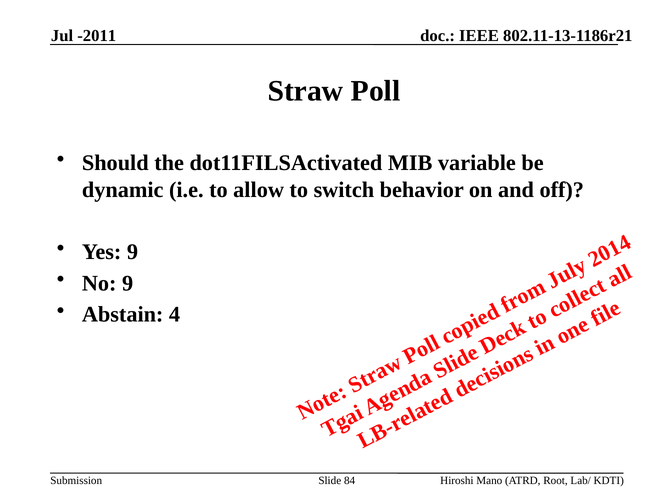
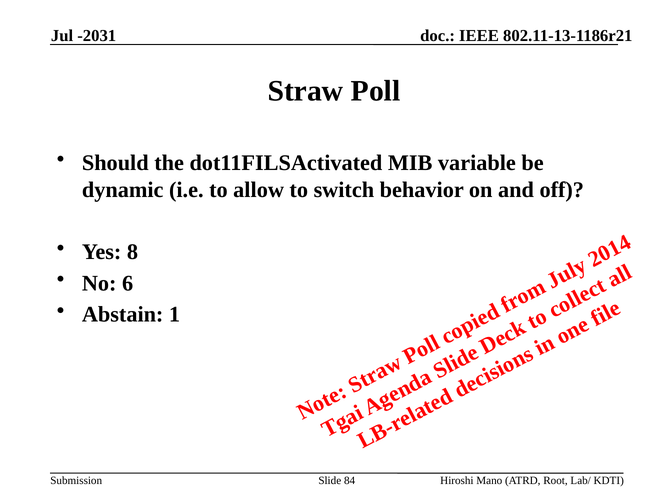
-2011: -2011 -> -2031 (97, 36)
Yes 9: 9 -> 8 (133, 252)
No 9: 9 -> 6 (128, 283)
Abstain 4: 4 -> 1 (175, 314)
